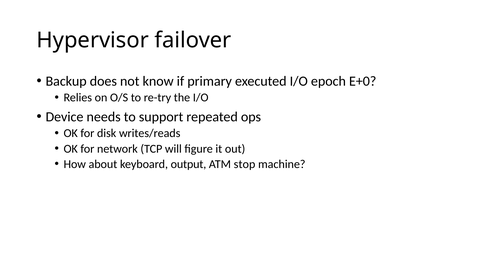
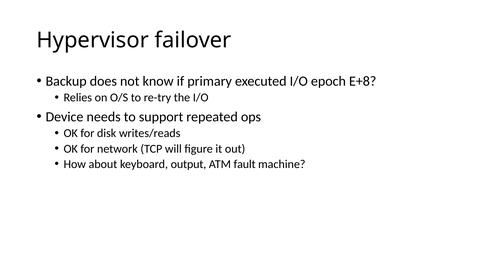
E+0: E+0 -> E+8 (363, 81)
stop: stop -> fault (245, 164)
